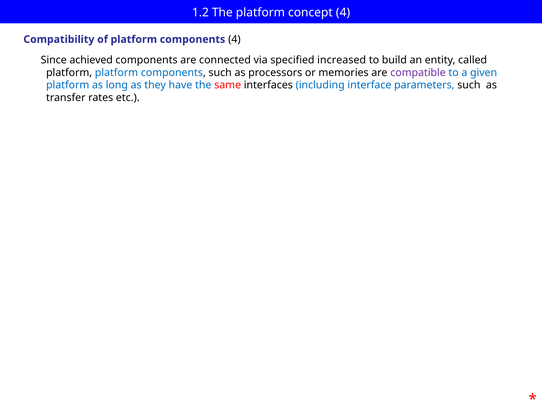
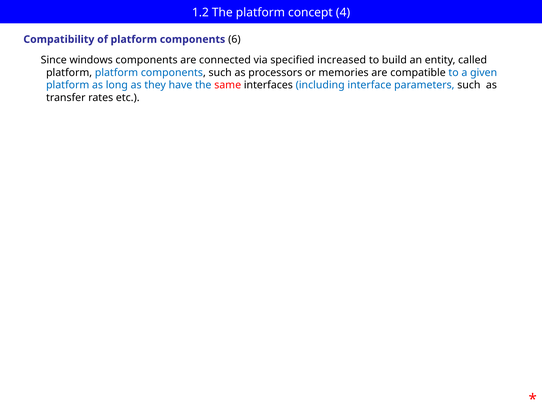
components 4: 4 -> 6 (234, 39)
achieved: achieved -> windows (91, 60)
compatible colour: purple -> black (418, 73)
